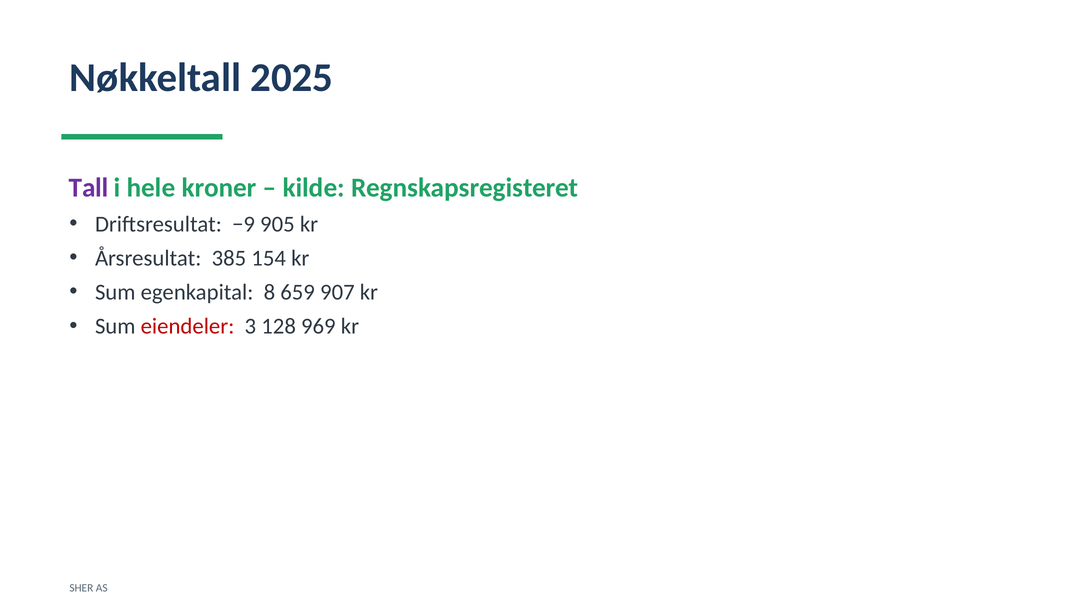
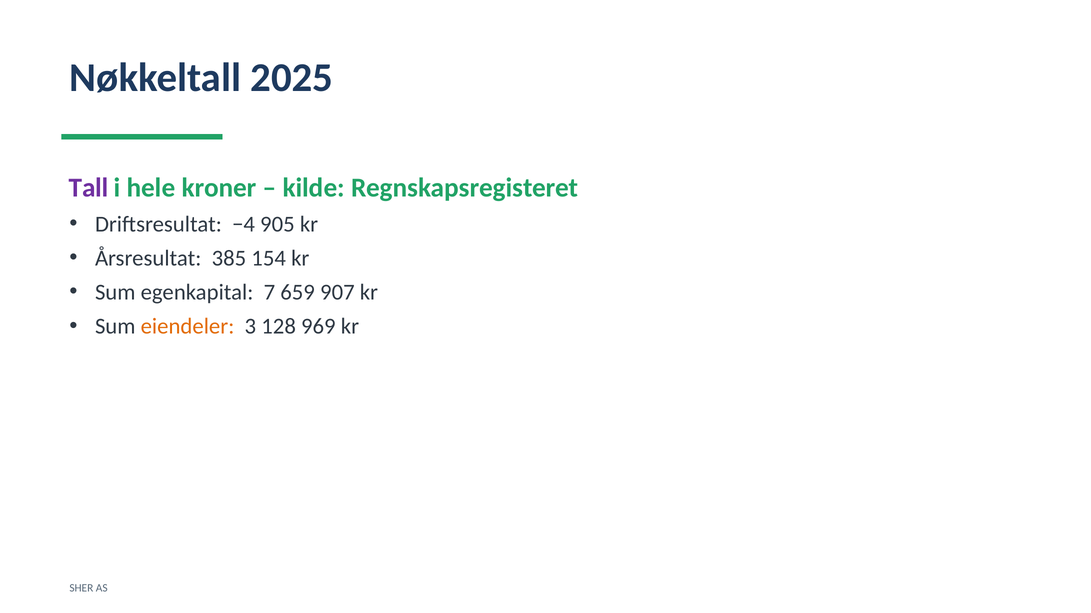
−9: −9 -> −4 (244, 224)
8: 8 -> 7 (269, 293)
eiendeler colour: red -> orange (187, 327)
